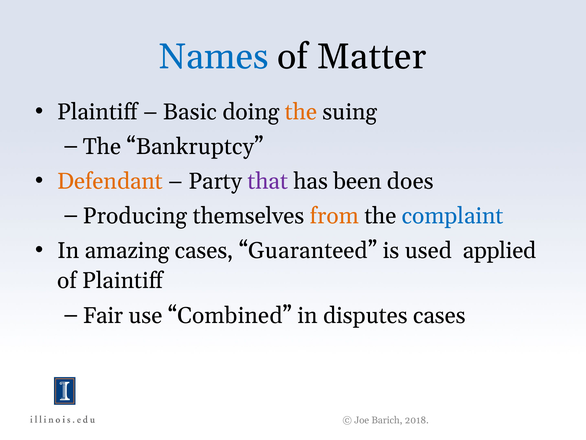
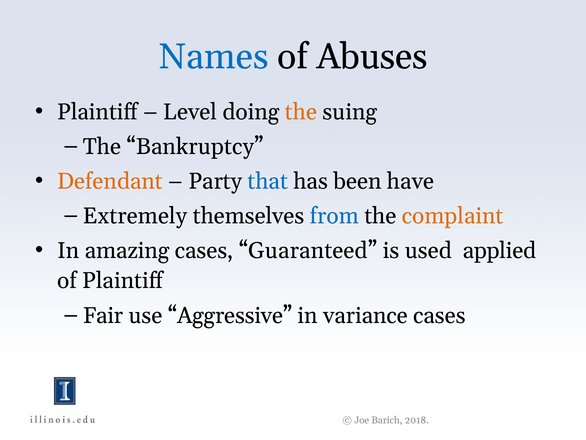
Matter: Matter -> Abuses (372, 57)
Basic: Basic -> Level (190, 112)
that colour: purple -> blue (268, 181)
does: does -> have (411, 181)
Producing: Producing -> Extremely (135, 216)
from colour: orange -> blue (334, 216)
complaint colour: blue -> orange (453, 216)
Combined: Combined -> Aggressive (230, 315)
disputes: disputes -> variance (365, 315)
